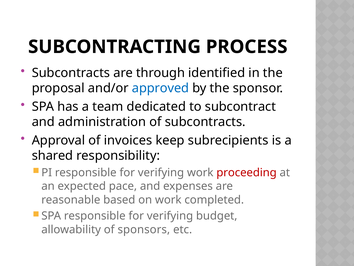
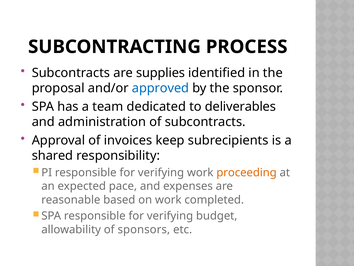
through: through -> supplies (161, 73)
subcontract: subcontract -> deliverables (240, 106)
proceeding colour: red -> orange (247, 172)
